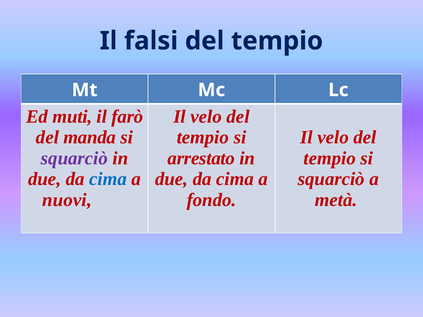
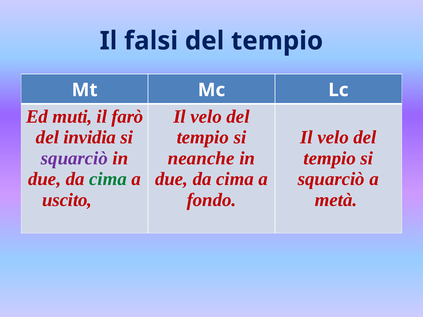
manda: manda -> invidia (90, 137)
arrestato: arrestato -> neanche (201, 158)
cima colour: blue -> green (108, 179)
nuovi: nuovi -> uscito (67, 200)
